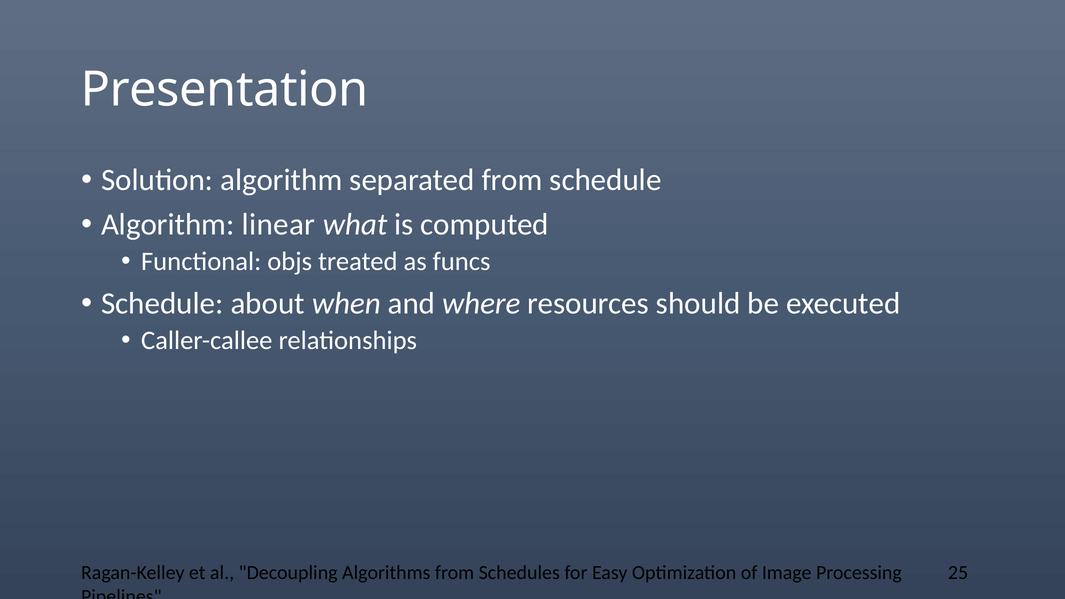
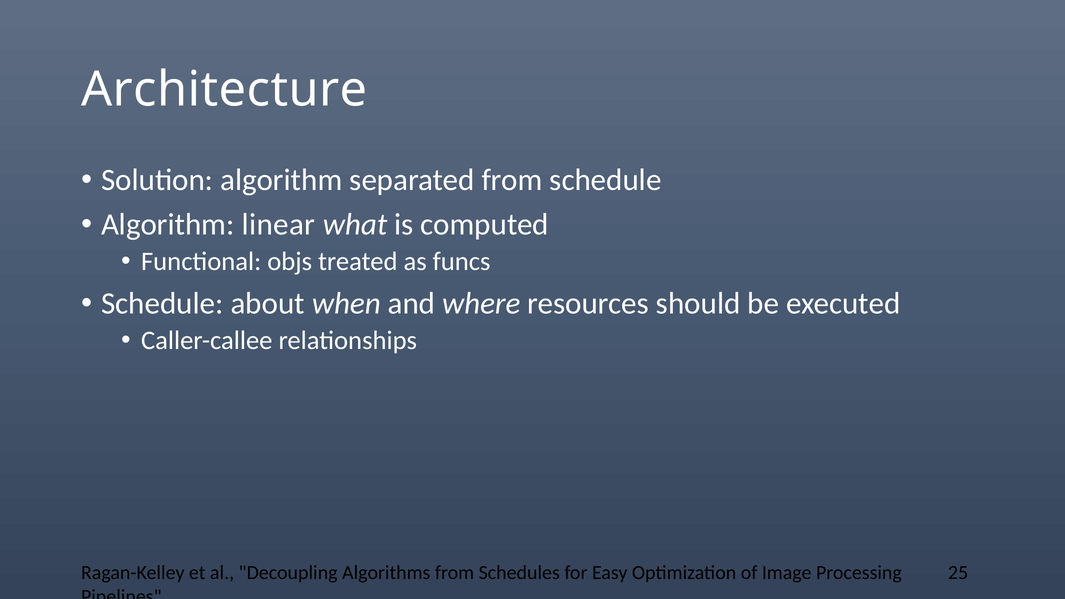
Presentation: Presentation -> Architecture (224, 89)
